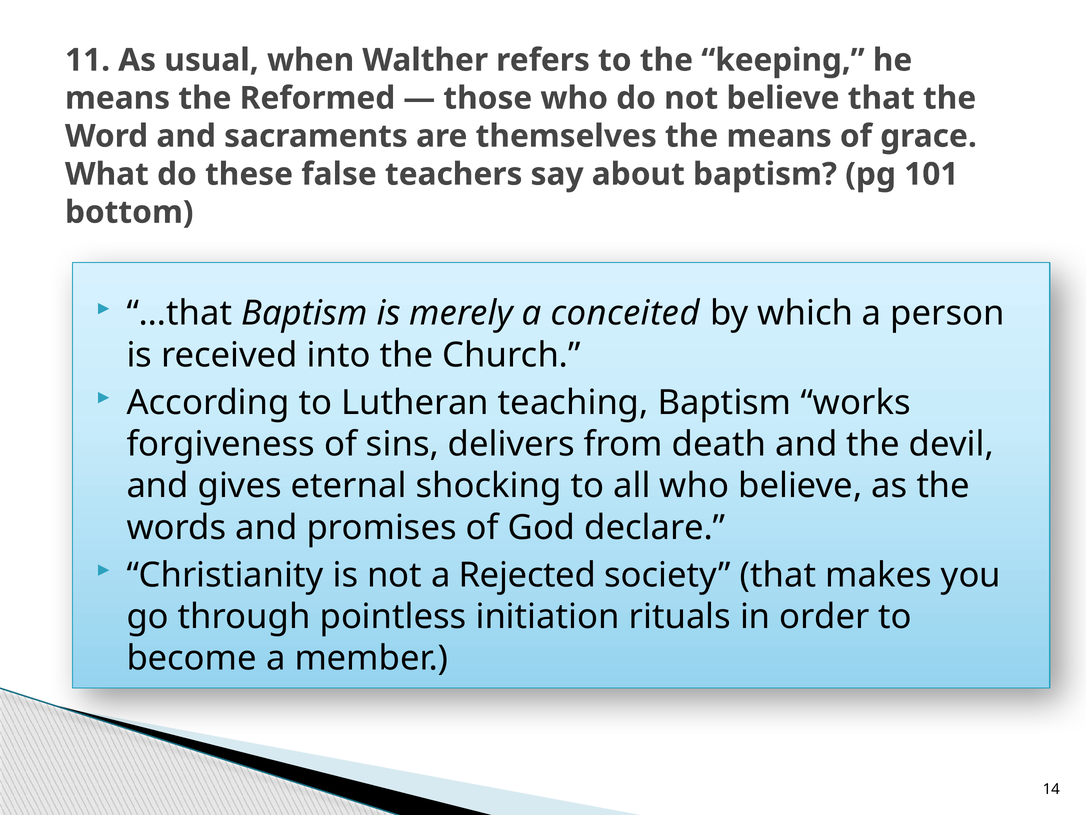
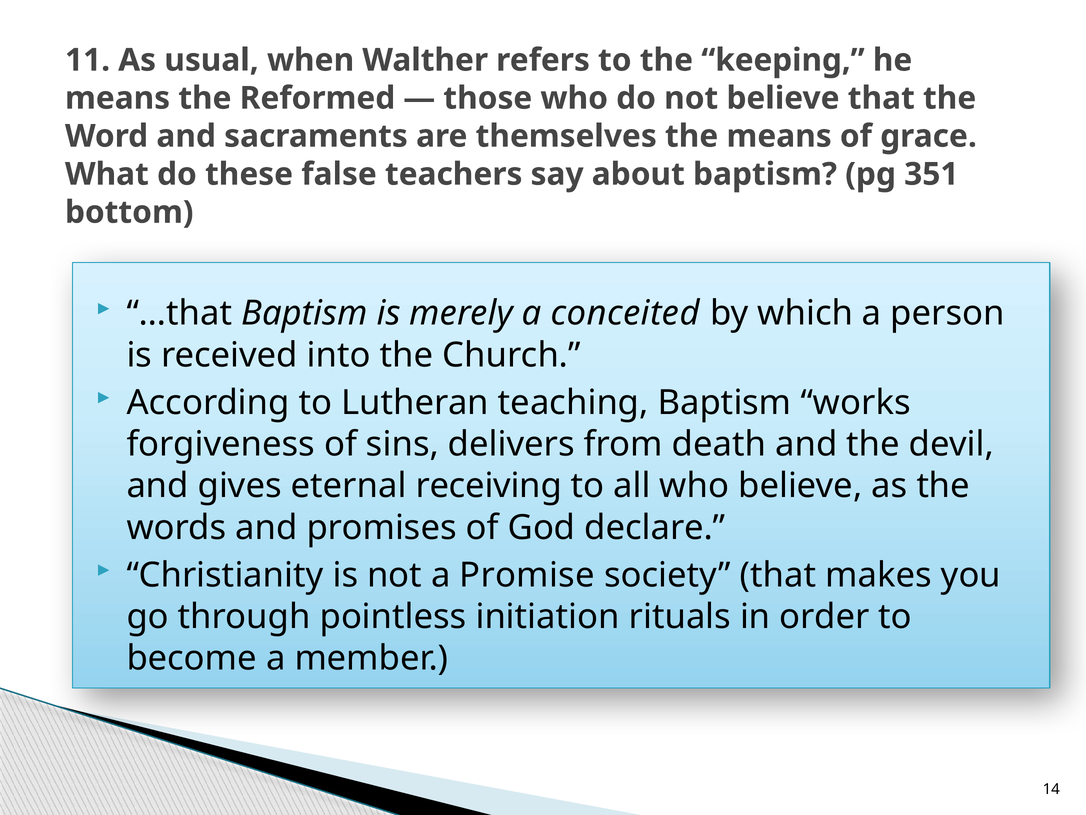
101: 101 -> 351 (931, 174)
shocking: shocking -> receiving (489, 486)
Rejected: Rejected -> Promise (527, 575)
